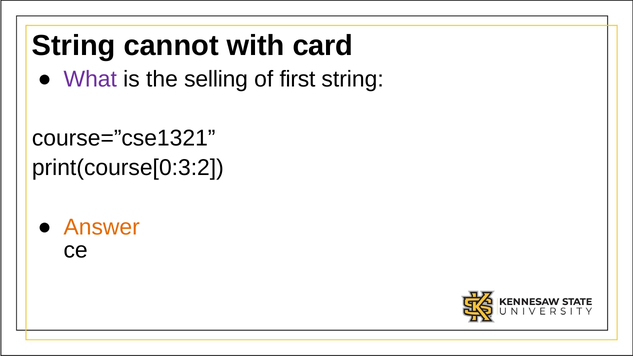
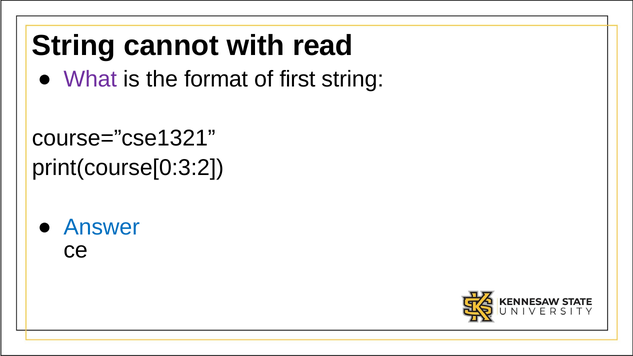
card: card -> read (323, 46)
selling: selling -> format (216, 79)
Answer colour: orange -> blue (102, 227)
